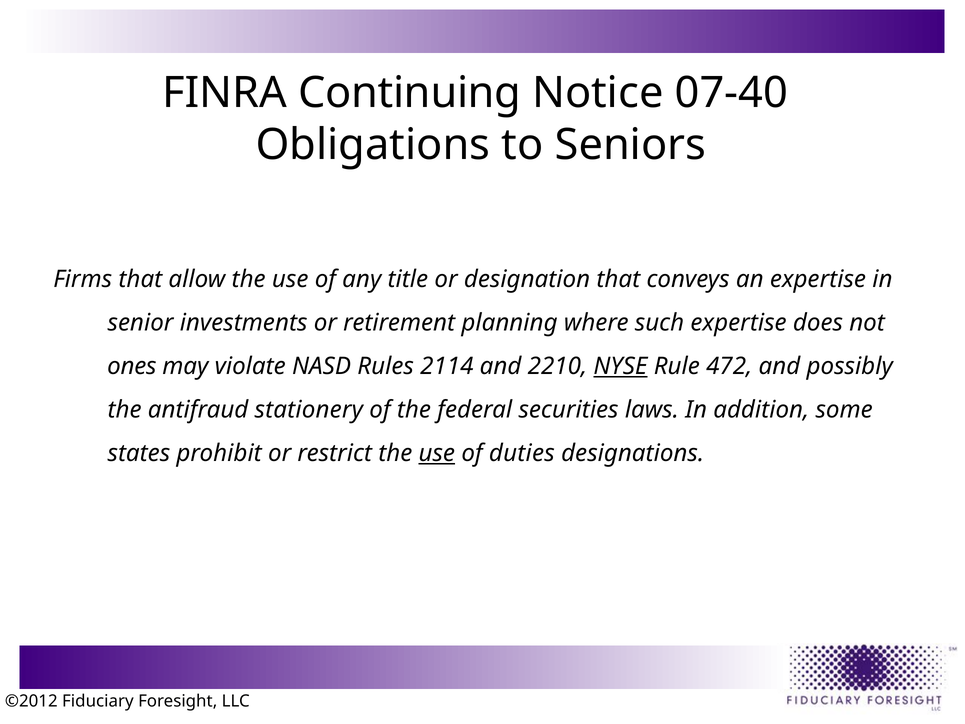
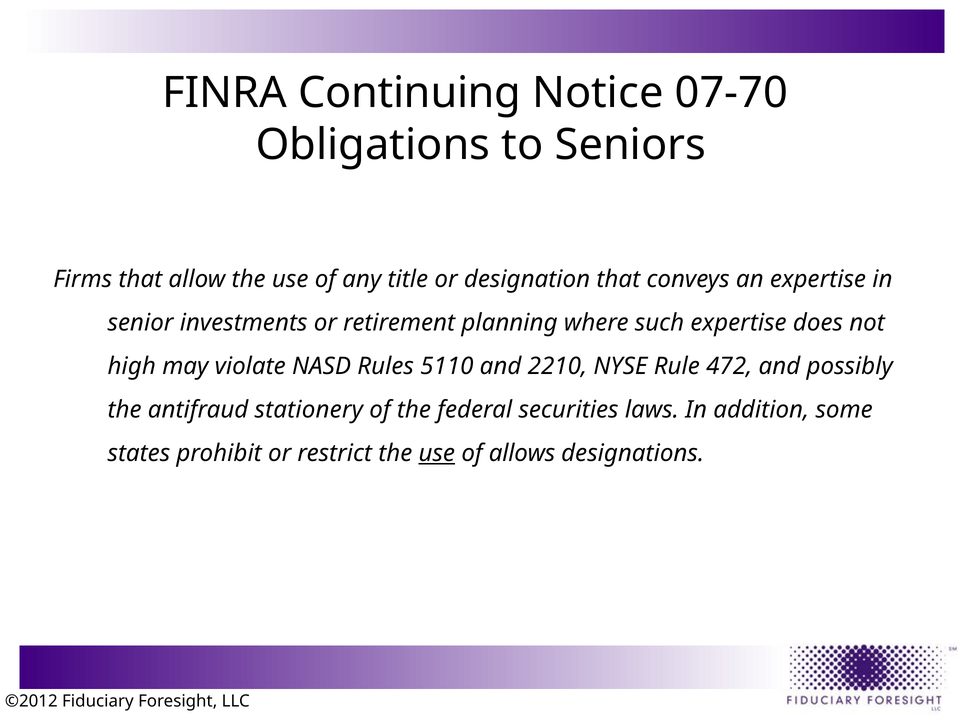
07-40: 07-40 -> 07-70 (731, 93)
ones: ones -> high (132, 366)
2114: 2114 -> 5110 (447, 366)
NYSE underline: present -> none (620, 366)
duties: duties -> allows (522, 453)
